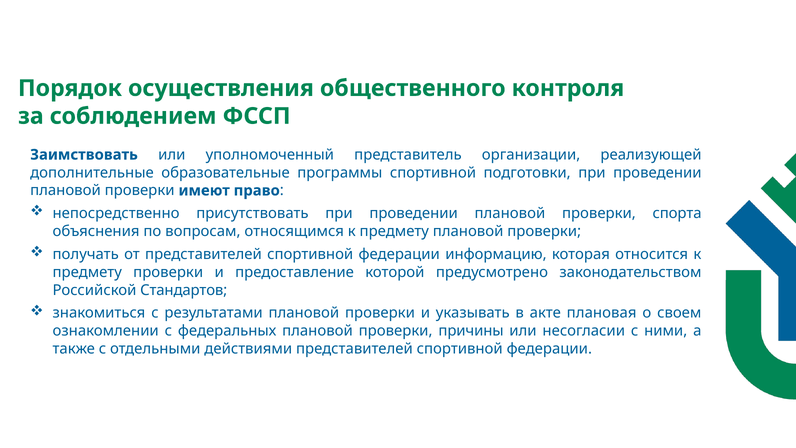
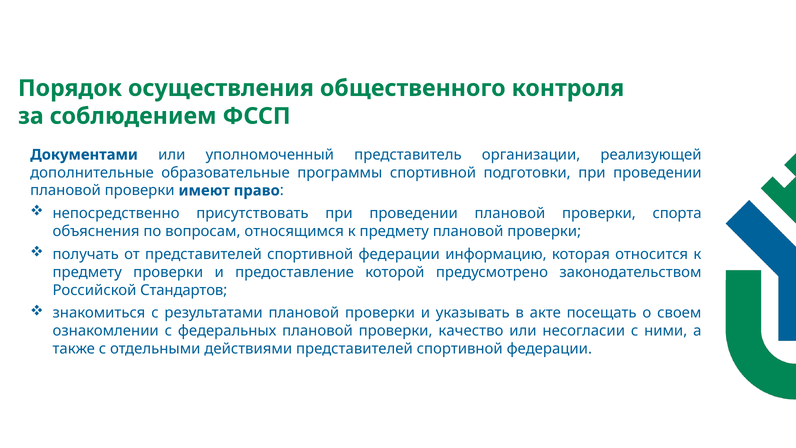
Заимствовать: Заимствовать -> Документами (84, 155)
плановая: плановая -> посещать (602, 313)
причины: причины -> качество (471, 331)
